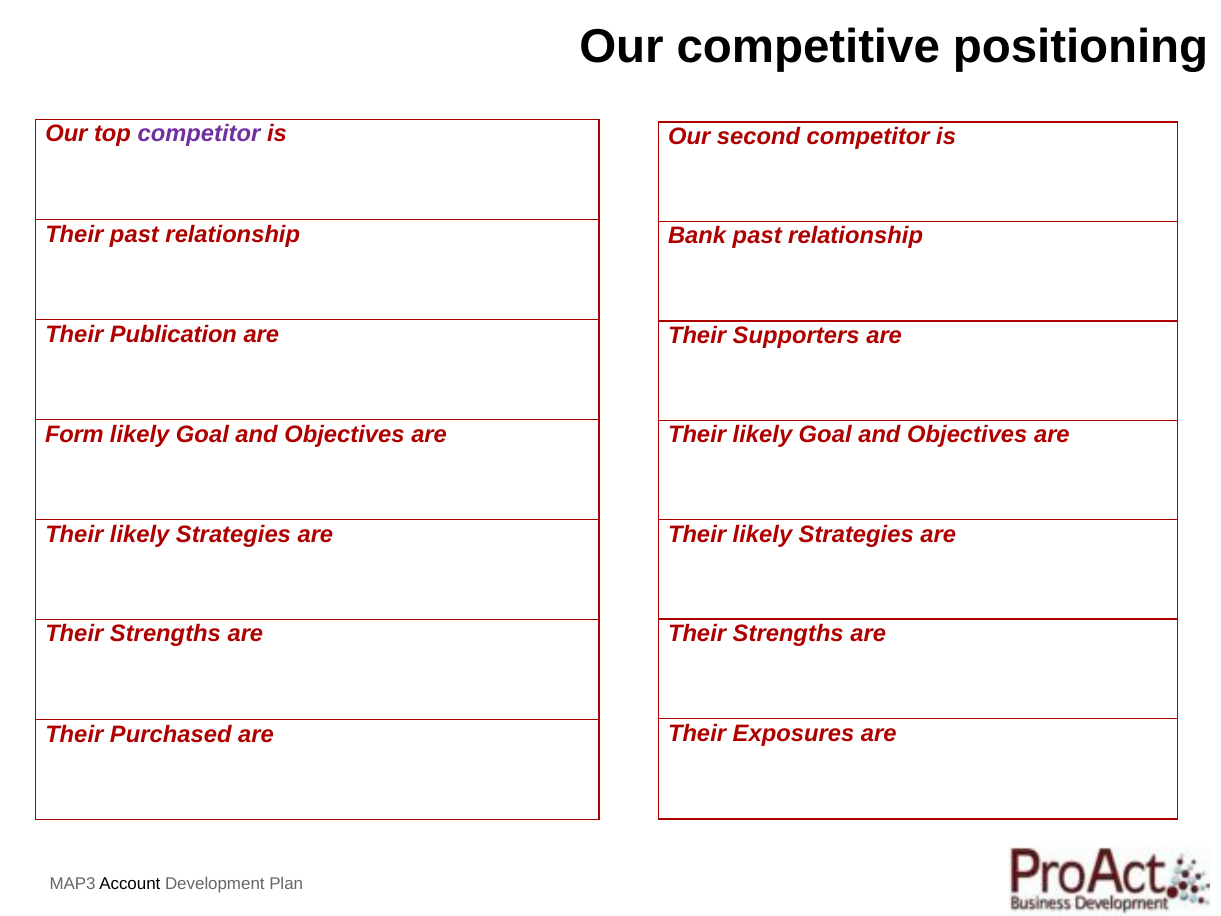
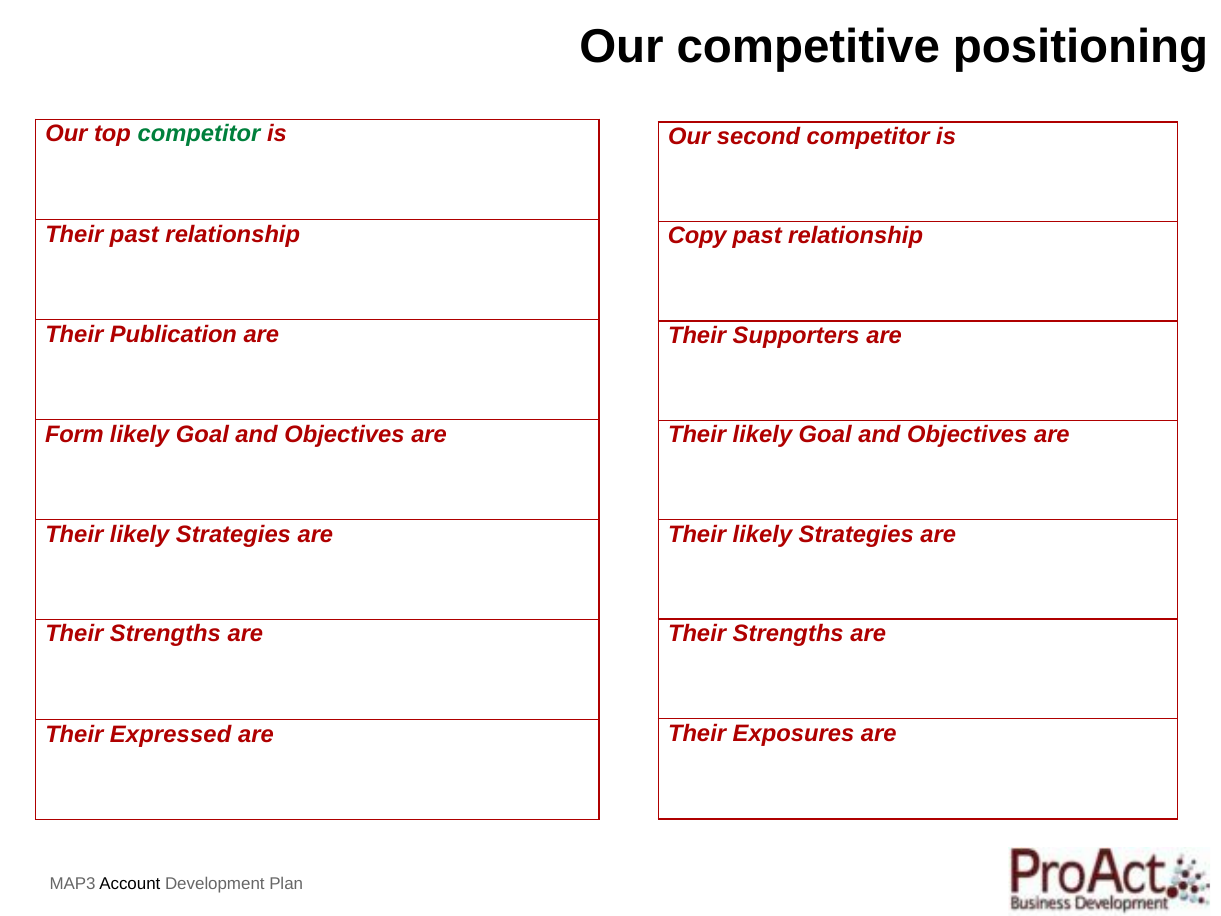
competitor colour: purple -> green (199, 134)
Bank: Bank -> Copy (697, 236)
Purchased: Purchased -> Expressed (171, 734)
